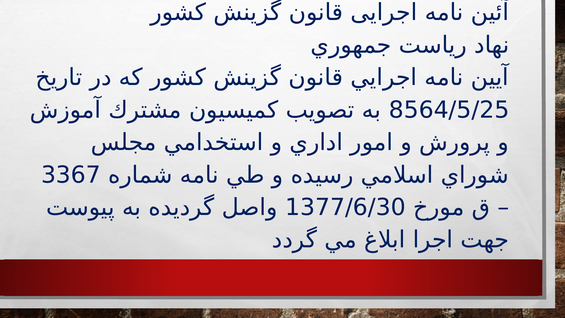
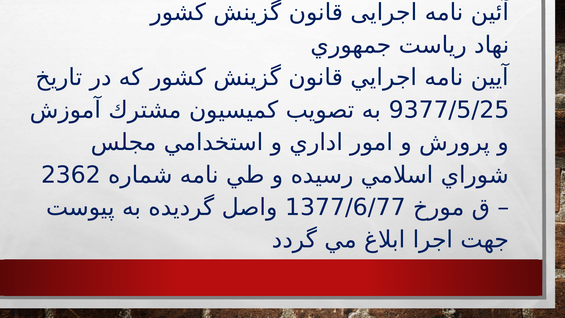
8564/5/25: 8564/5/25 -> 9377/5/25 (449, 110)
3367: 3367 -> 2362 (71, 175)
1377/6/30: 1377/6/30 -> 1377/6/77 (345, 207)
